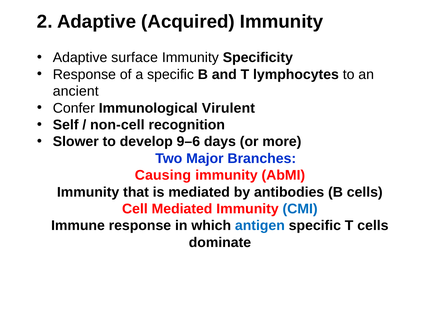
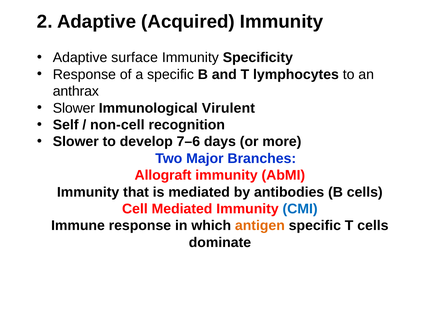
ancient: ancient -> anthrax (76, 91)
Confer: Confer -> Slower (74, 108)
9–6: 9–6 -> 7–6 (188, 142)
Causing: Causing -> Allograft (163, 176)
antigen colour: blue -> orange (260, 226)
